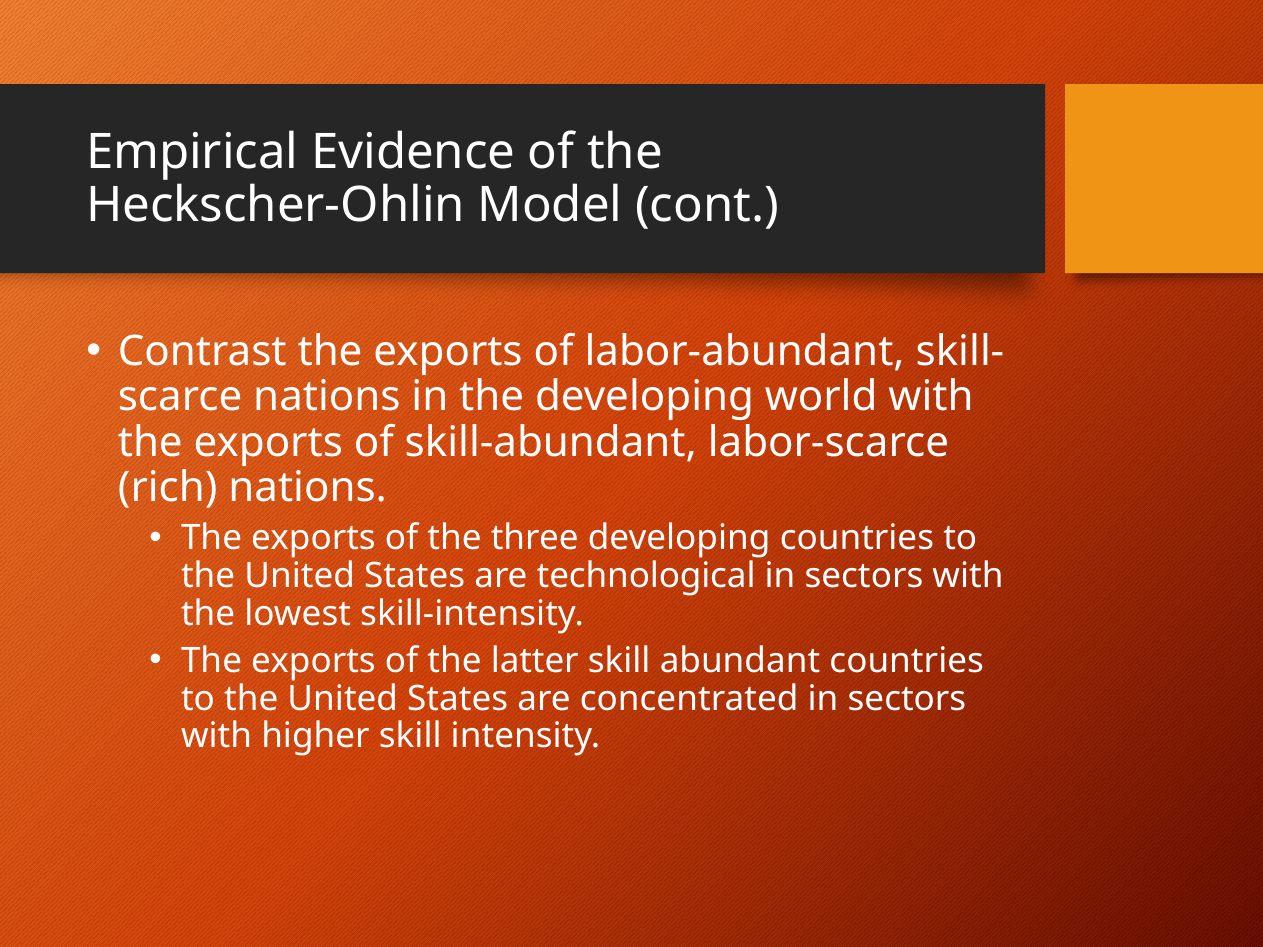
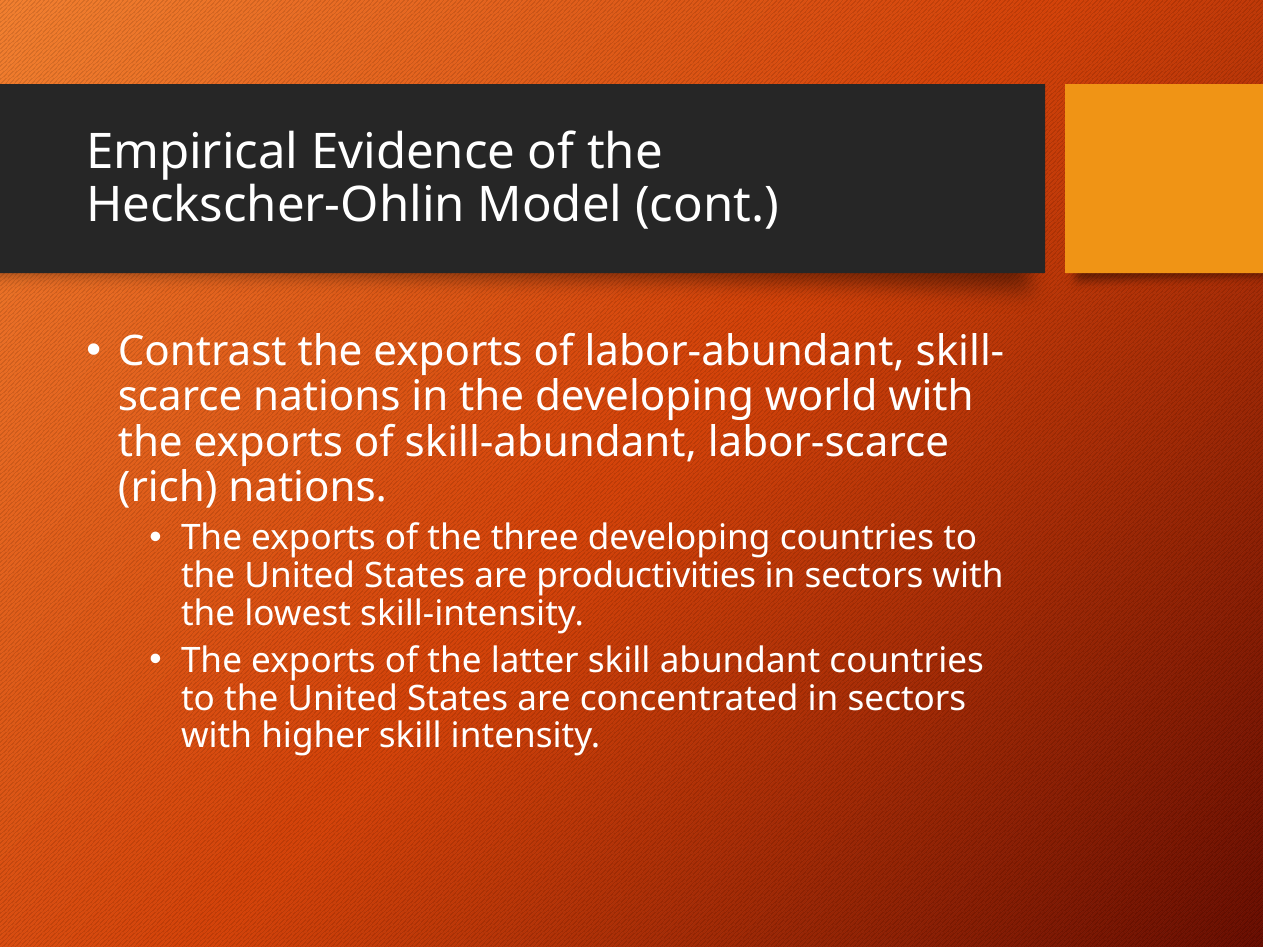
technological: technological -> productivities (646, 576)
